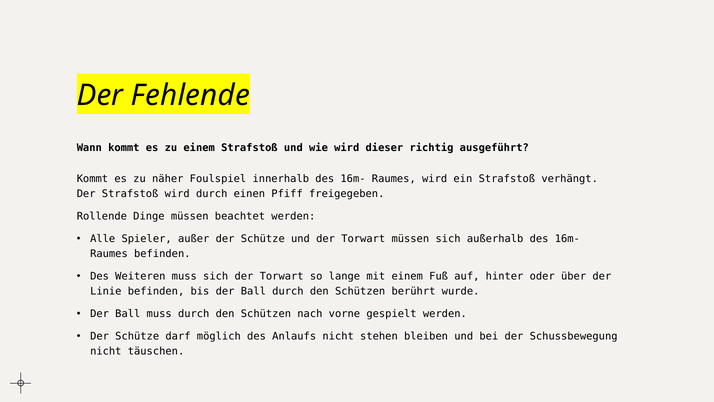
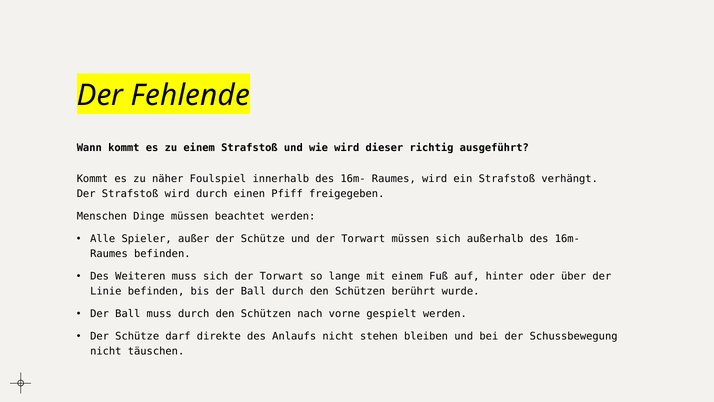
Rollende: Rollende -> Menschen (102, 216)
möglich: möglich -> direkte (219, 336)
